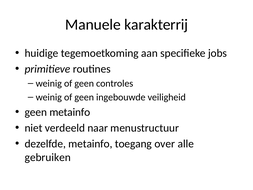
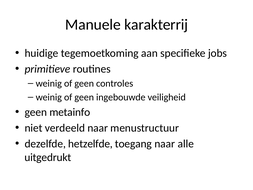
dezelfde metainfo: metainfo -> hetzelfde (90, 144)
toegang over: over -> naar (165, 144)
gebruiken: gebruiken -> uitgedrukt (48, 157)
